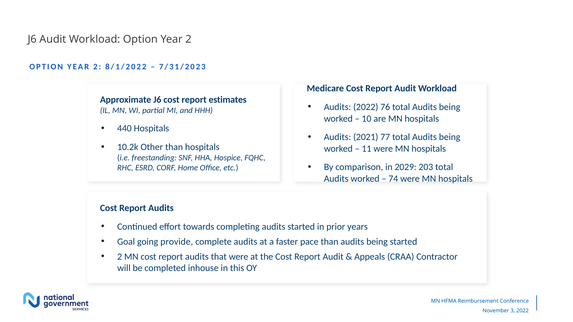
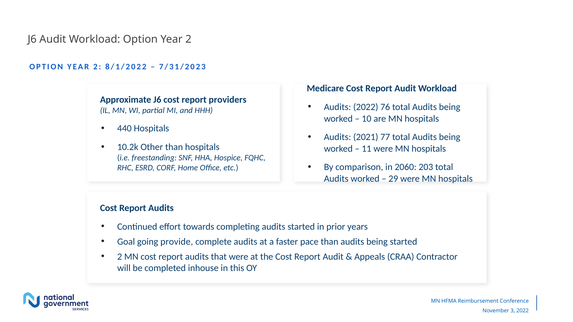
estimates: estimates -> providers (228, 100)
2029: 2029 -> 2060 (406, 167)
74: 74 -> 29 (393, 179)
